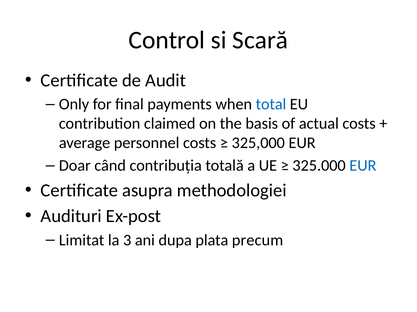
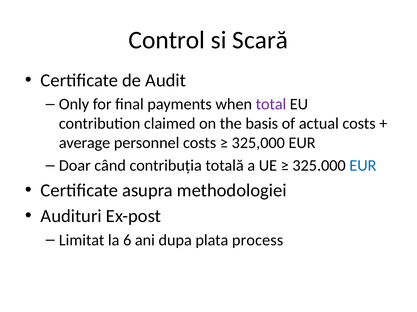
total colour: blue -> purple (271, 104)
3: 3 -> 6 (127, 241)
precum: precum -> process (258, 241)
